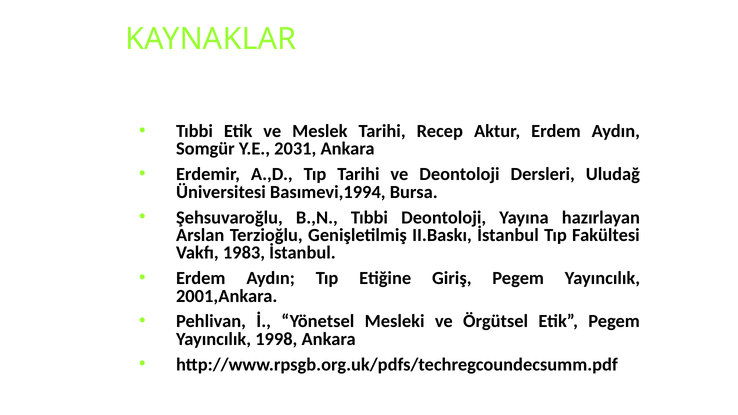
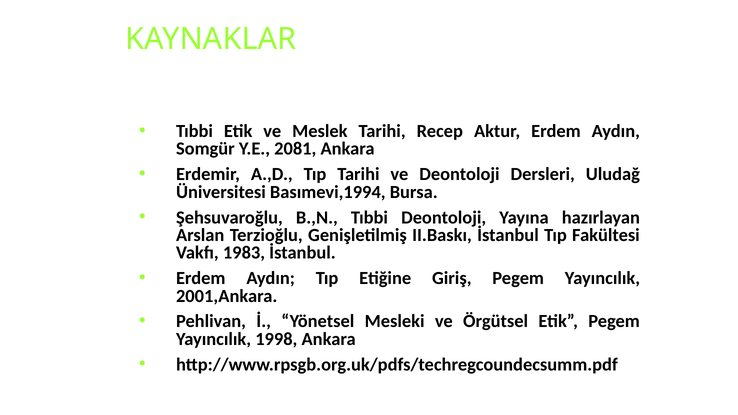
2031: 2031 -> 2081 (295, 149)
